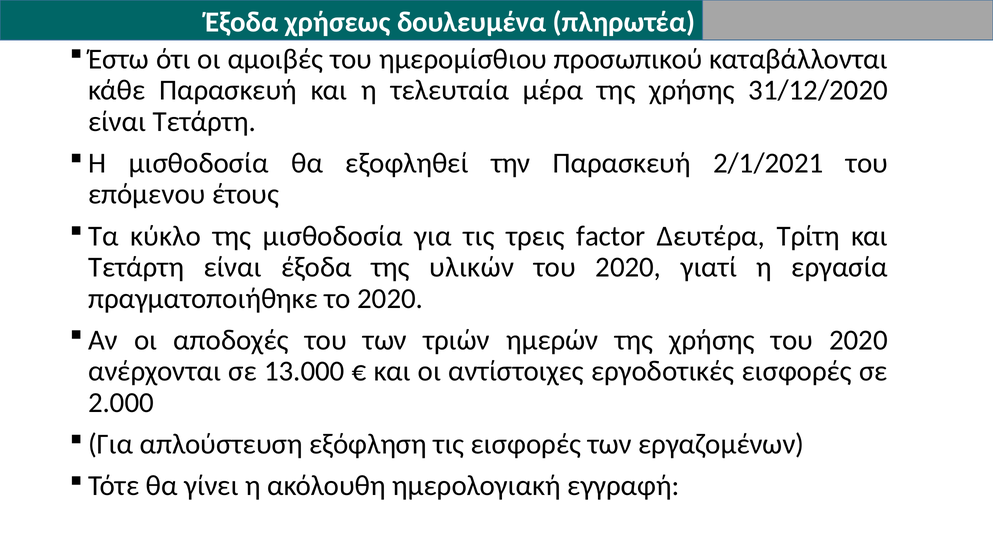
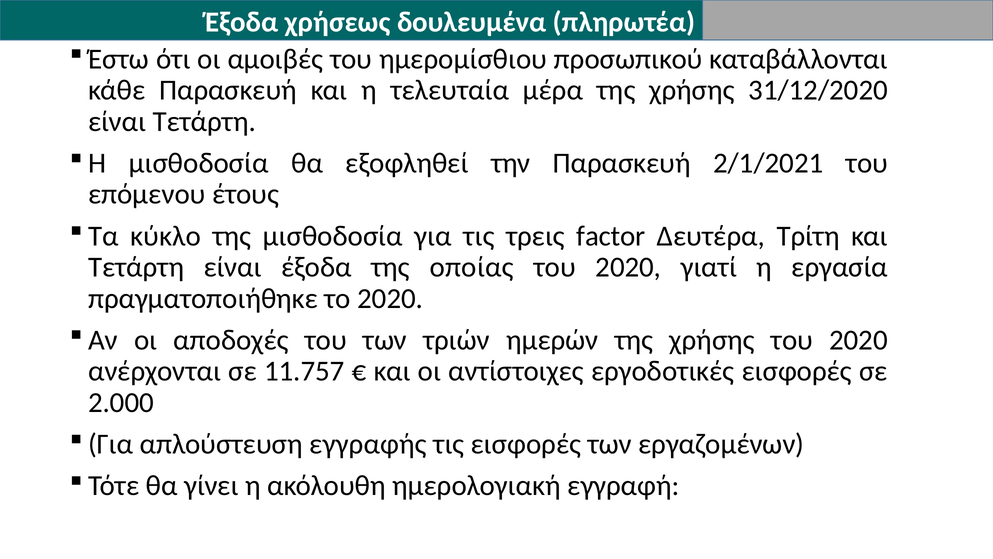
υλικών: υλικών -> οποίας (472, 267)
13.000: 13.000 -> 11.757 (304, 371)
εξόφληση: εξόφληση -> εγγραφής (368, 444)
